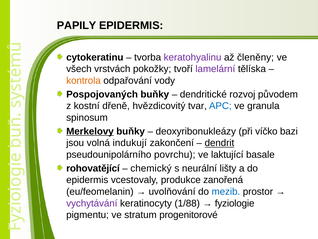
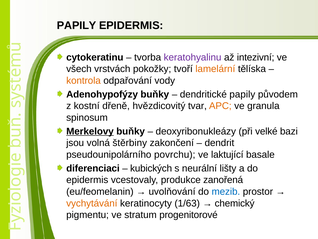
členěny: členěny -> intezivní (256, 57)
lamelární colour: purple -> orange (215, 69)
Pospojovaných: Pospojovaných -> Adenohypofýzy (102, 94)
dendritické rozvoj: rozvoj -> papily (242, 94)
APC colour: blue -> orange (220, 106)
víčko: víčko -> velké (266, 131)
indukují: indukují -> štěrbiny (130, 143)
dendrit underline: present -> none (219, 143)
rohovatějící: rohovatějící -> diferenciaci (93, 168)
chemický: chemický -> kubických (151, 168)
vychytávání colour: purple -> orange (92, 203)
1/88: 1/88 -> 1/63 (187, 203)
fyziologie: fyziologie -> chemický (235, 203)
